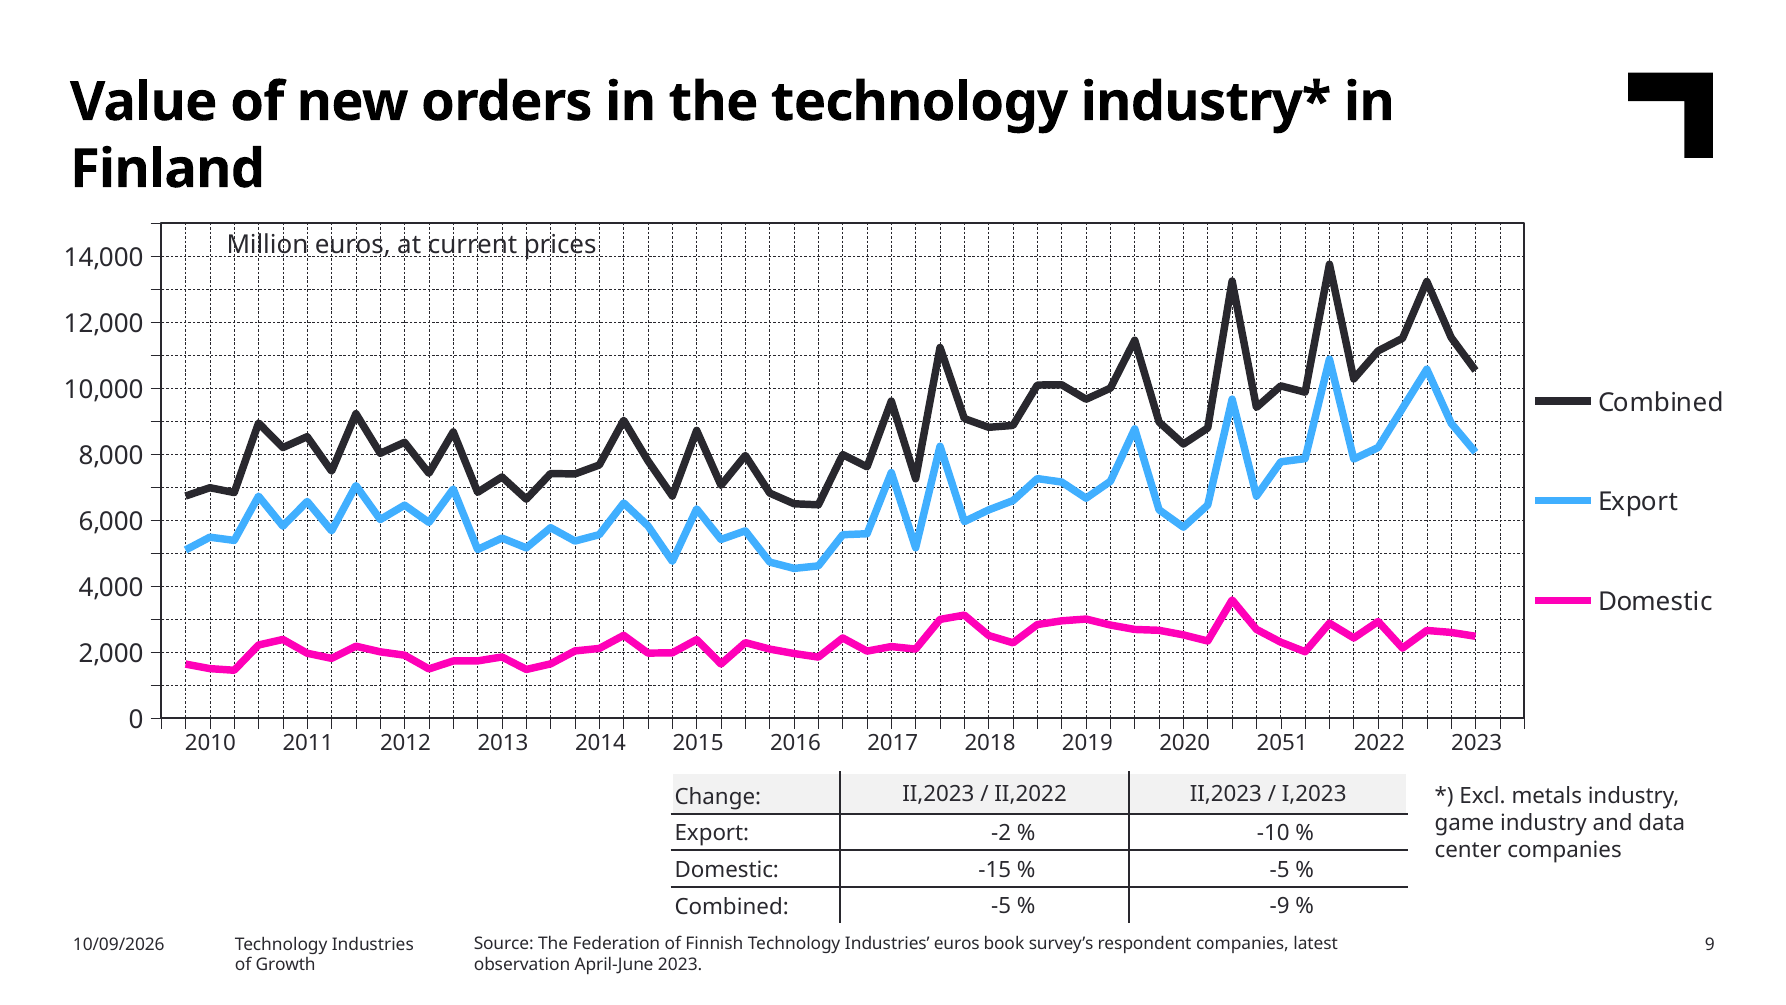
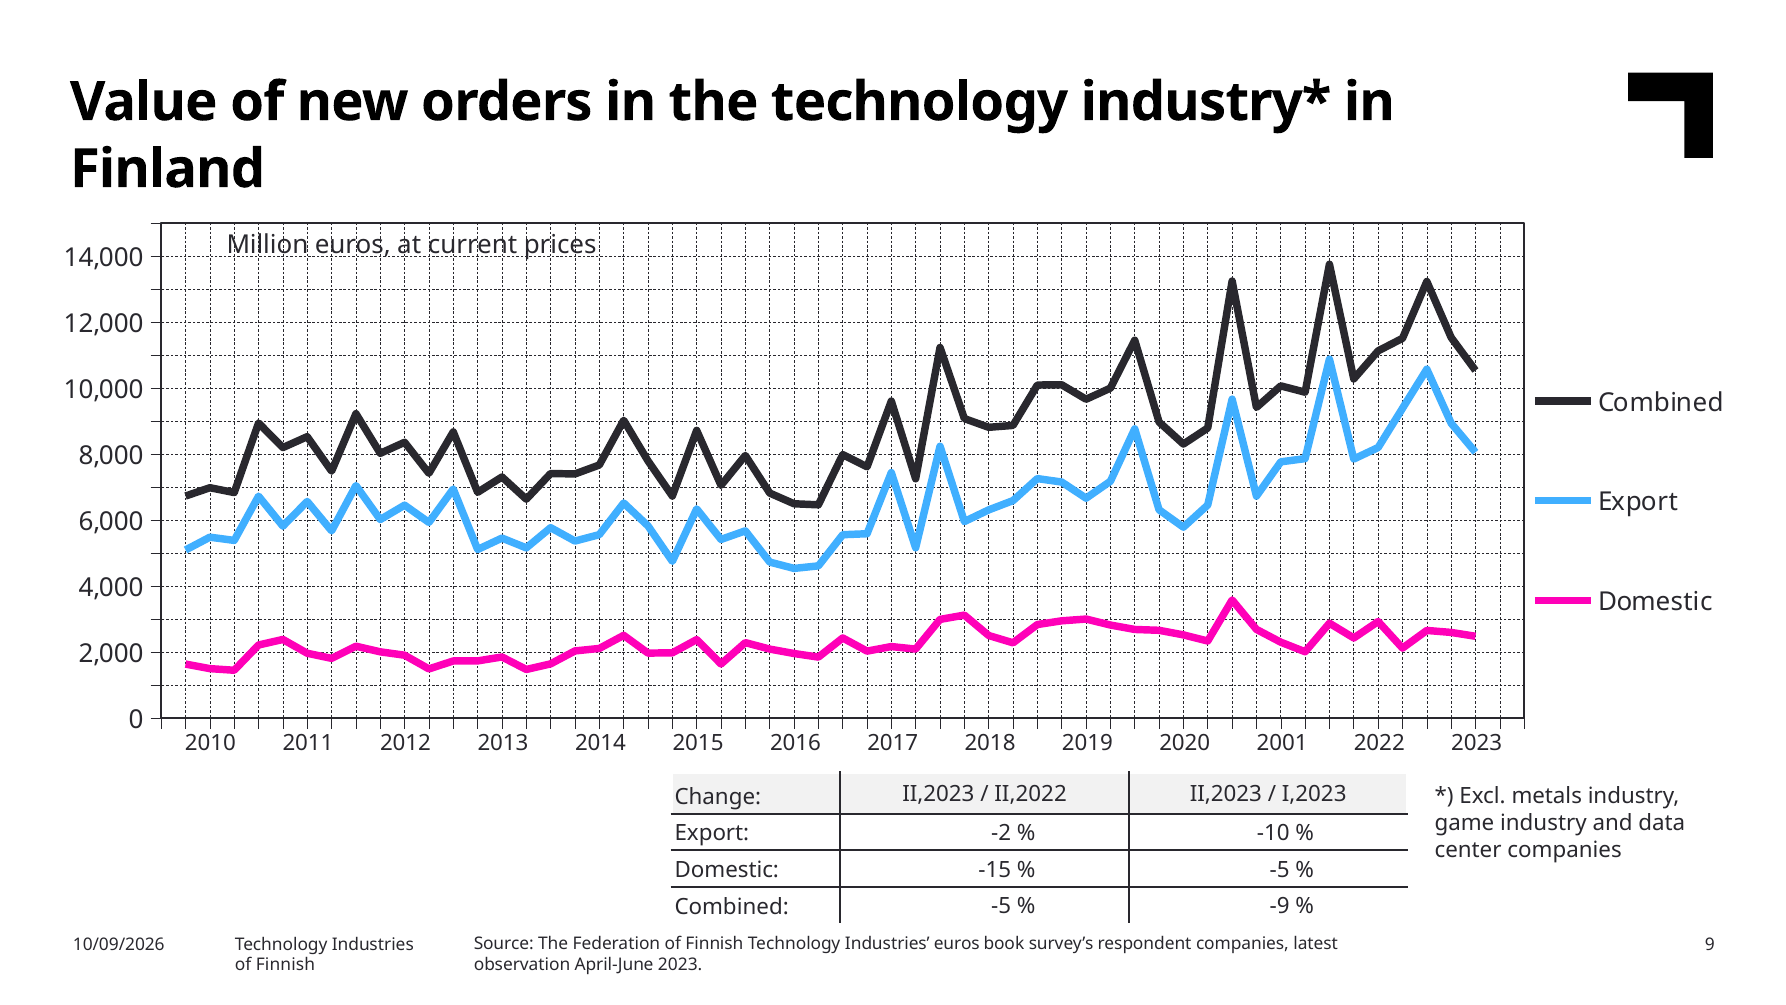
2051: 2051 -> 2001 (1282, 743)
Growth: Growth -> Finnish (285, 965)
